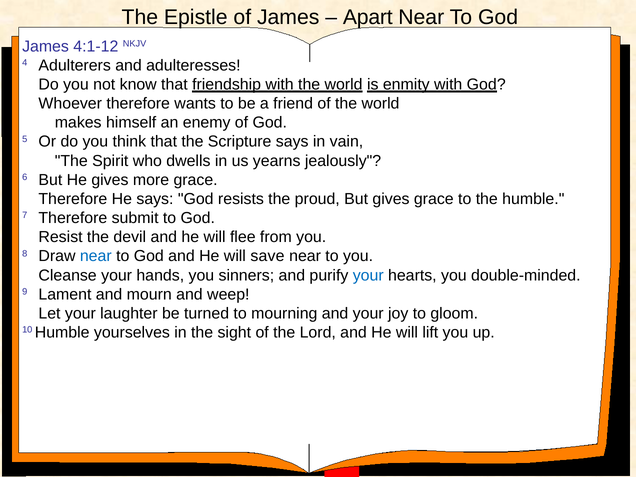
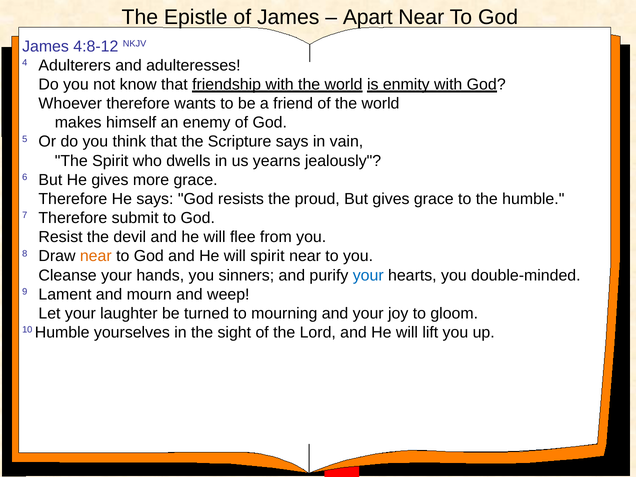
4:1-12: 4:1-12 -> 4:8-12 (96, 46)
near colour: blue -> orange (96, 256)
will save: save -> spirit (267, 256)
